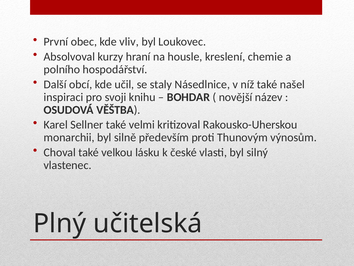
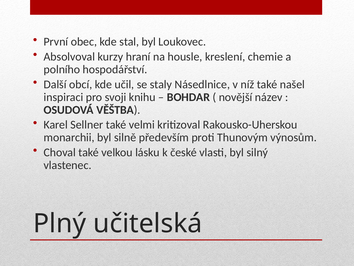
vliv: vliv -> stal (129, 42)
